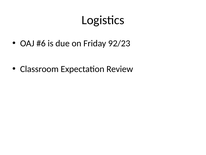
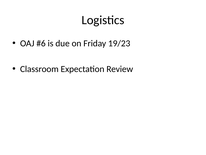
92/23: 92/23 -> 19/23 (119, 43)
